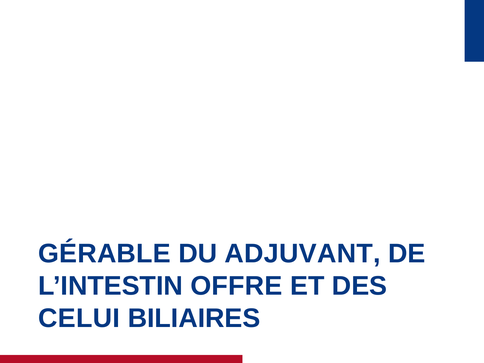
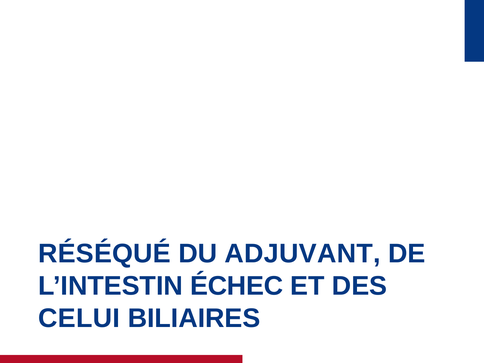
GÉRABLE: GÉRABLE -> RÉSÉQUÉ (104, 254)
OFFRE: OFFRE -> ÉCHEC (237, 286)
